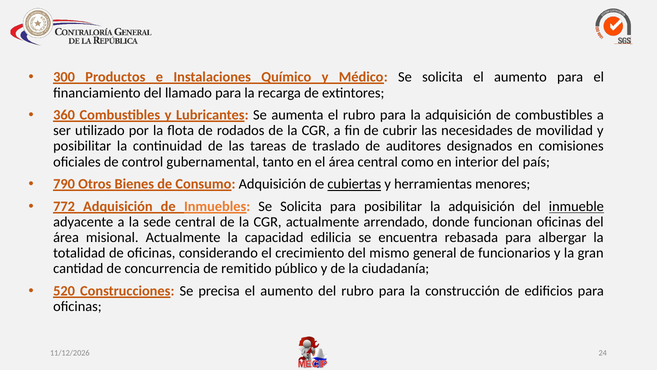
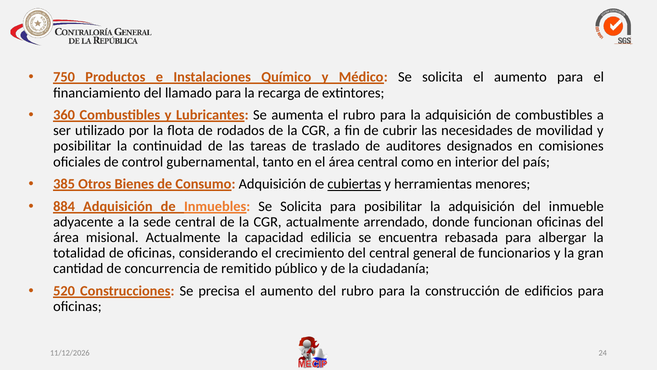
300: 300 -> 750 (64, 77)
790: 790 -> 385 (64, 184)
772: 772 -> 884 (64, 206)
inmueble underline: present -> none (576, 206)
del mismo: mismo -> central (389, 253)
